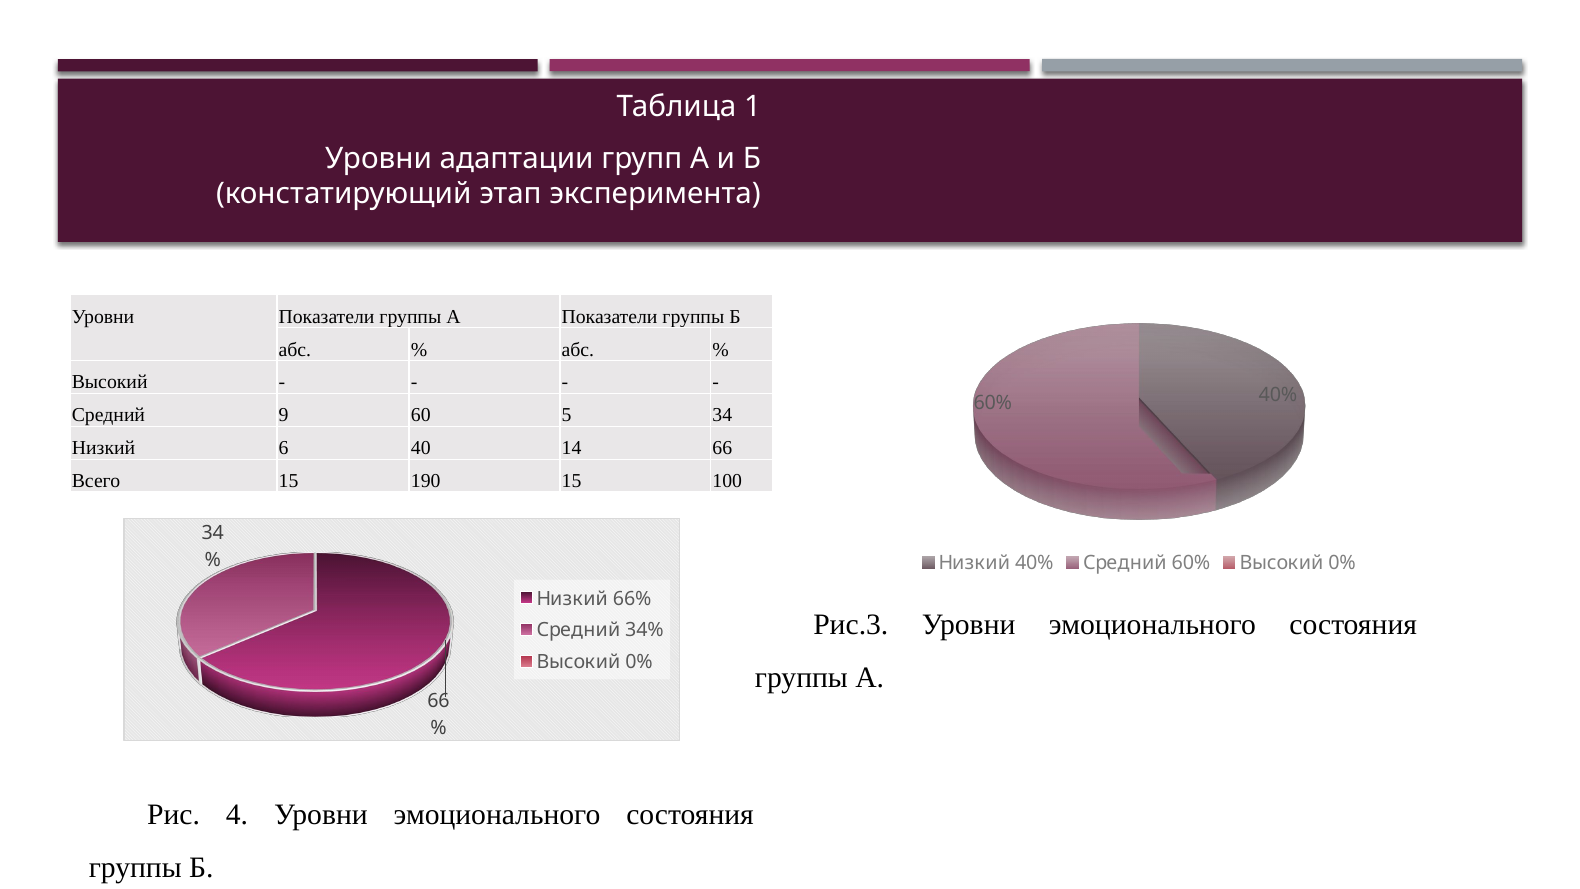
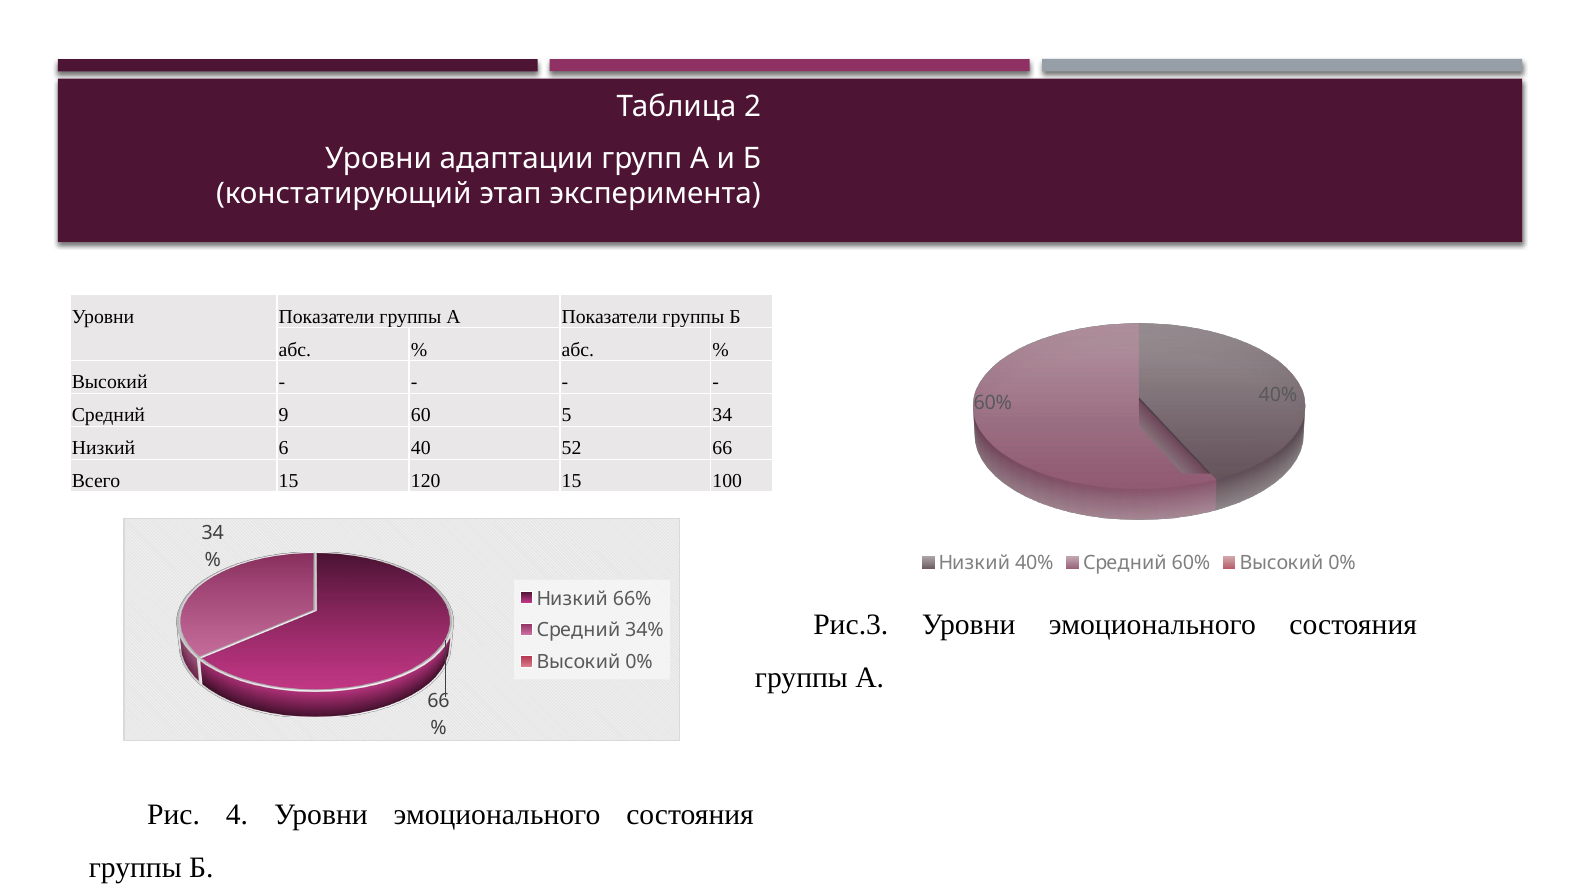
1: 1 -> 2 (752, 107)
14: 14 -> 52 (572, 448)
190: 190 -> 120 (426, 481)
